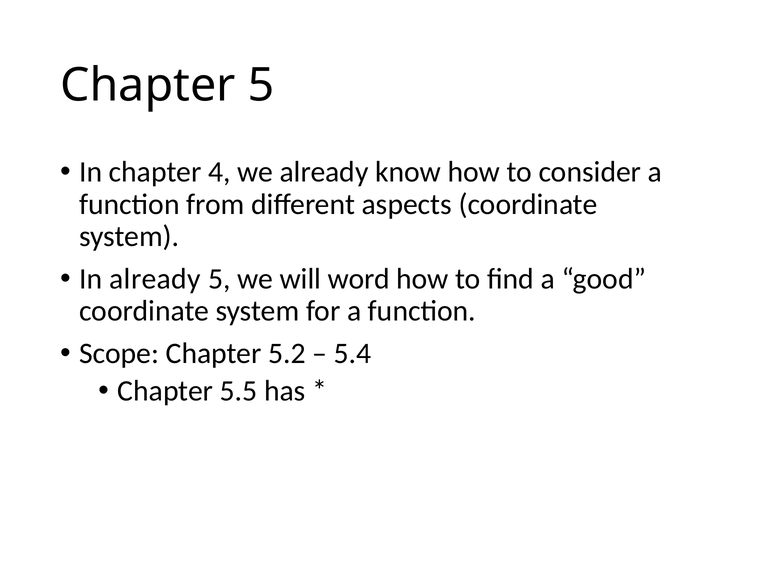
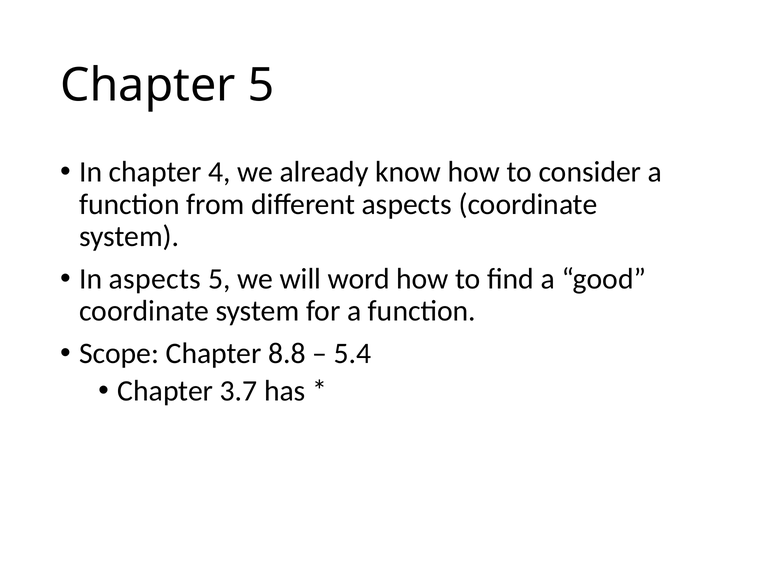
In already: already -> aspects (155, 279)
5.2: 5.2 -> 8.8 (287, 354)
5.5: 5.5 -> 3.7 (239, 391)
